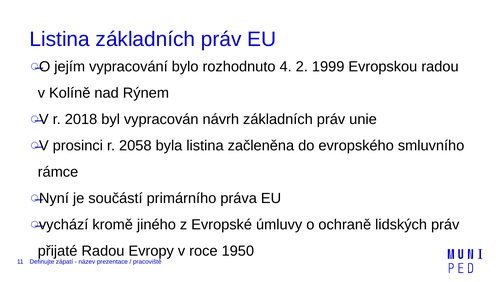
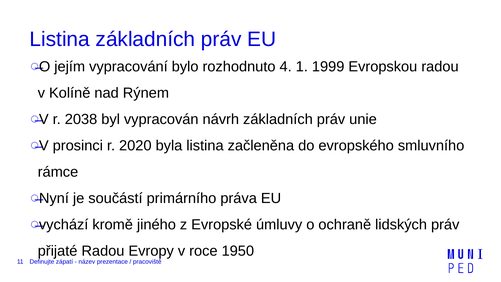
2: 2 -> 1 (302, 67)
2018: 2018 -> 2038 (81, 119)
2058: 2058 -> 2020 (135, 146)
